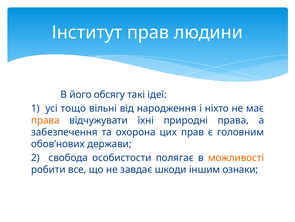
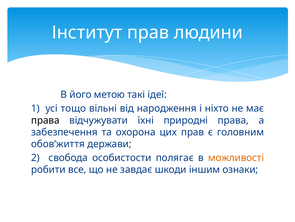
обсягу: обсягу -> метою (109, 94)
права colour: orange -> black (45, 120)
обов’нових: обов’нових -> обов’життя (58, 144)
